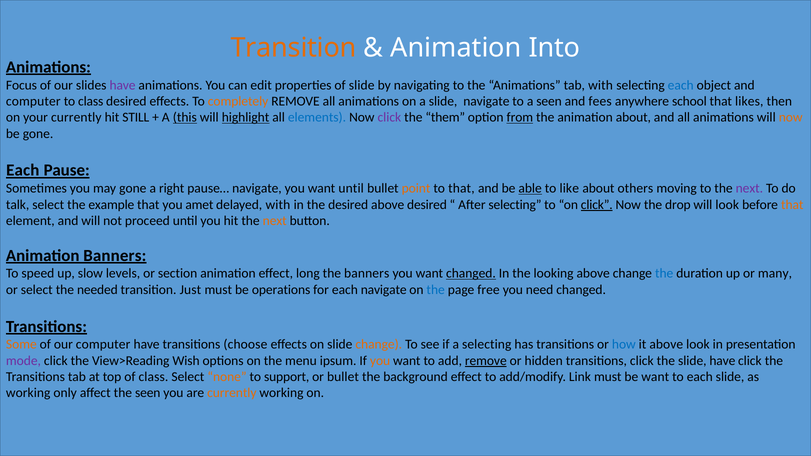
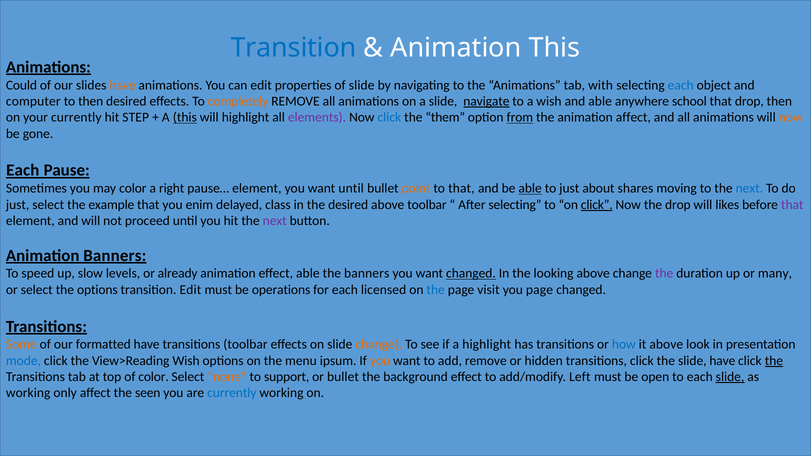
Transition colour: orange -> blue (294, 48)
Animation Into: Into -> This (554, 48)
Focus: Focus -> Could (21, 85)
have colour: purple -> orange (123, 85)
to class: class -> then (91, 101)
navigate underline: none -> present (486, 101)
a seen: seen -> wish (549, 101)
and fees: fees -> able (600, 101)
that likes: likes -> drop (749, 101)
STILL: STILL -> STEP (136, 118)
highlight underline: present -> none (246, 118)
elements colour: blue -> purple (317, 118)
click colour: purple -> blue (389, 118)
animation about: about -> affect (633, 118)
may gone: gone -> color (133, 188)
pause… navigate: navigate -> element (257, 188)
to like: like -> just (569, 188)
others: others -> shares (635, 188)
next colour: purple -> blue (749, 188)
talk: talk -> just (18, 205)
amet: amet -> enim (199, 205)
delayed with: with -> class (278, 205)
above desired: desired -> toolbar (427, 205)
will look: look -> likes (727, 205)
that colour: orange -> purple (792, 205)
next colour: orange -> purple (275, 221)
section: section -> already (178, 274)
effect long: long -> able (308, 274)
the colour: blue -> purple (664, 274)
the needed: needed -> options (97, 290)
transition Just: Just -> Edit (190, 290)
each navigate: navigate -> licensed (384, 290)
free: free -> visit (488, 290)
you need: need -> page (539, 290)
our computer: computer -> formatted (103, 345)
transitions choose: choose -> toolbar (245, 345)
a selecting: selecting -> highlight (487, 345)
mode colour: purple -> blue (23, 361)
remove underline: present -> none (486, 361)
the underline: none -> present (774, 361)
of class: class -> color (154, 377)
Link: Link -> Left (580, 377)
be want: want -> open (655, 377)
slide underline: none -> present (730, 377)
currently colour: orange -> blue (232, 393)
